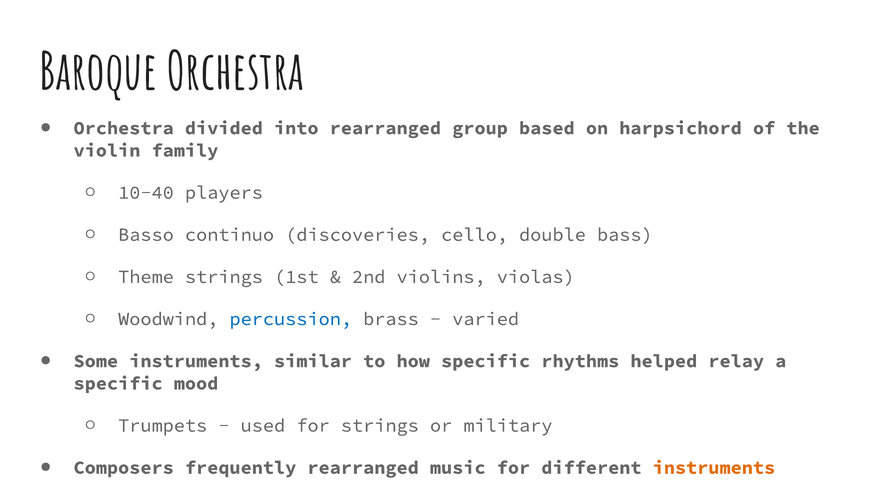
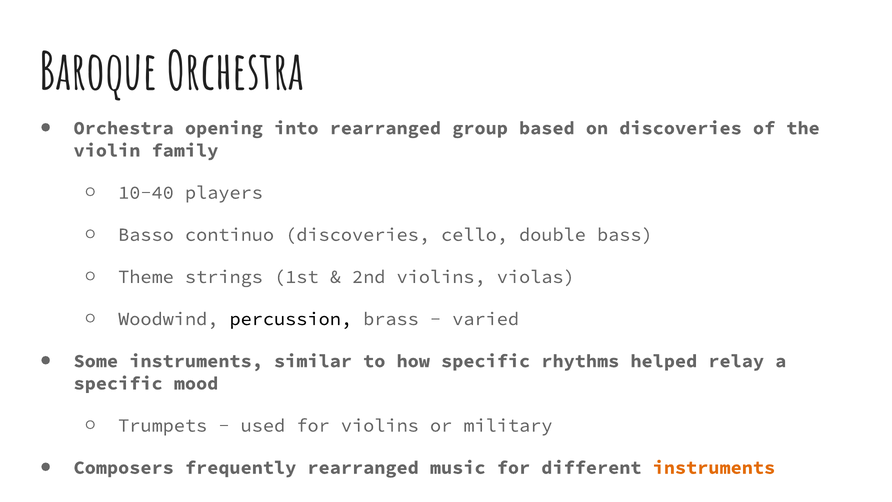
divided: divided -> opening (224, 128)
on harpsichord: harpsichord -> discoveries (681, 128)
percussion colour: blue -> black (291, 319)
for strings: strings -> violins (380, 425)
